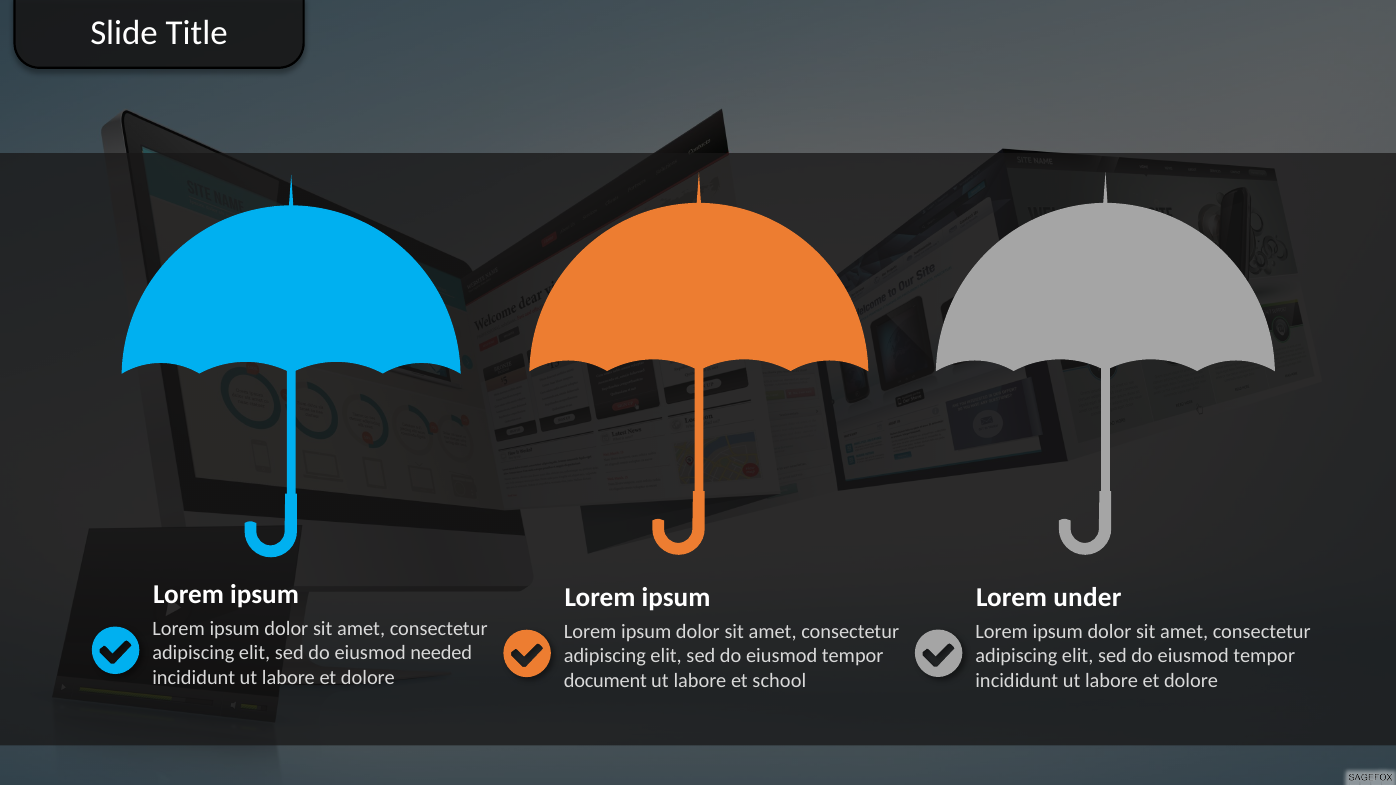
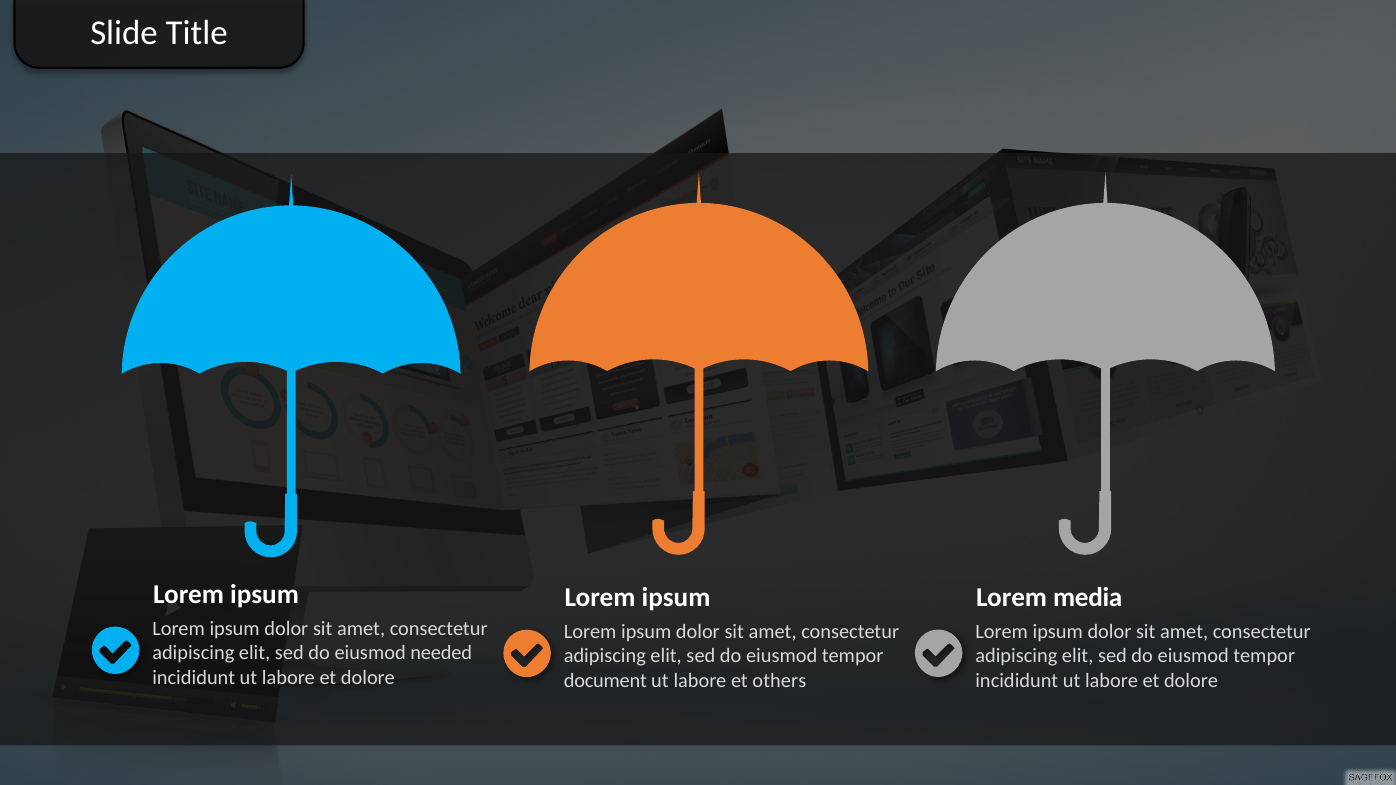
under: under -> media (1088, 598)
school: school -> others (779, 681)
